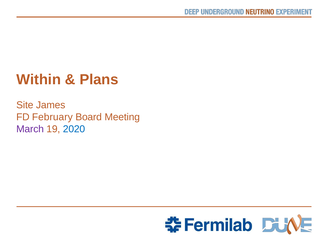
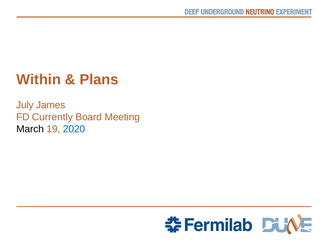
Site: Site -> July (25, 105)
February: February -> Currently (52, 117)
March colour: purple -> black (30, 129)
